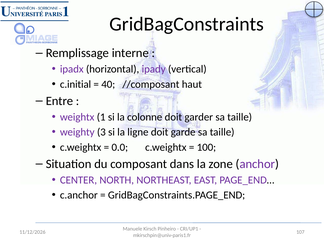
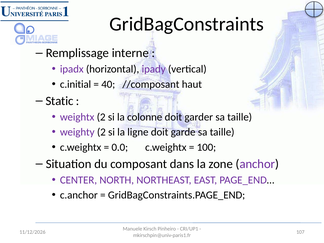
Entre: Entre -> Static (59, 101)
weightx 1: 1 -> 2 (101, 117)
weighty 3: 3 -> 2 (101, 132)
